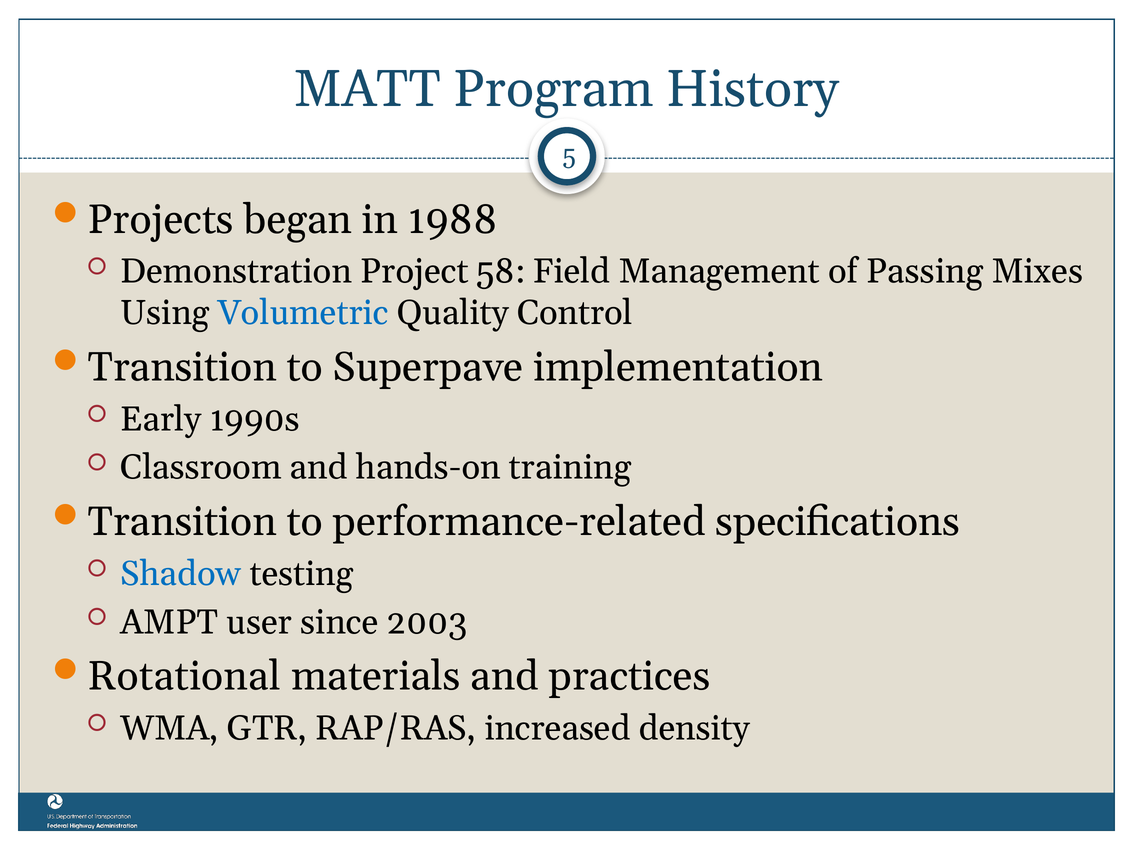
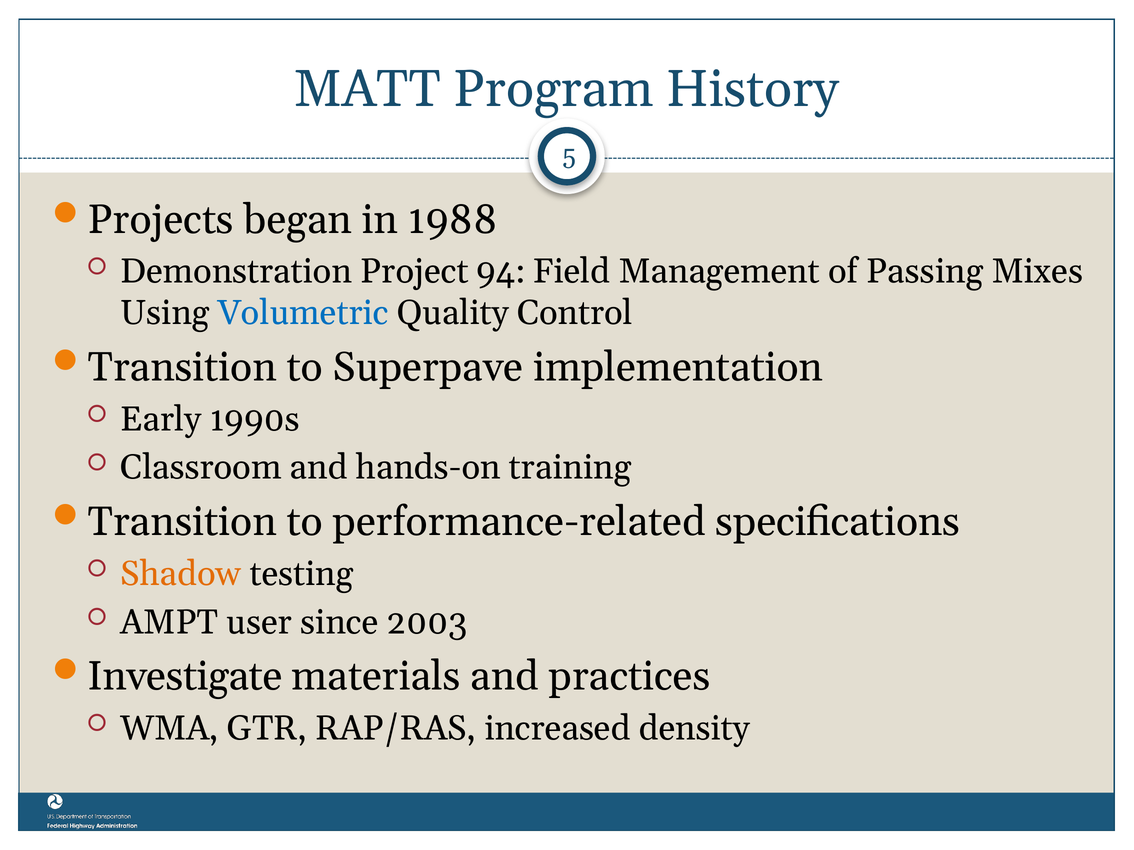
58: 58 -> 94 (501, 272)
Shadow colour: blue -> orange (181, 574)
Rotational: Rotational -> Investigate (185, 677)
